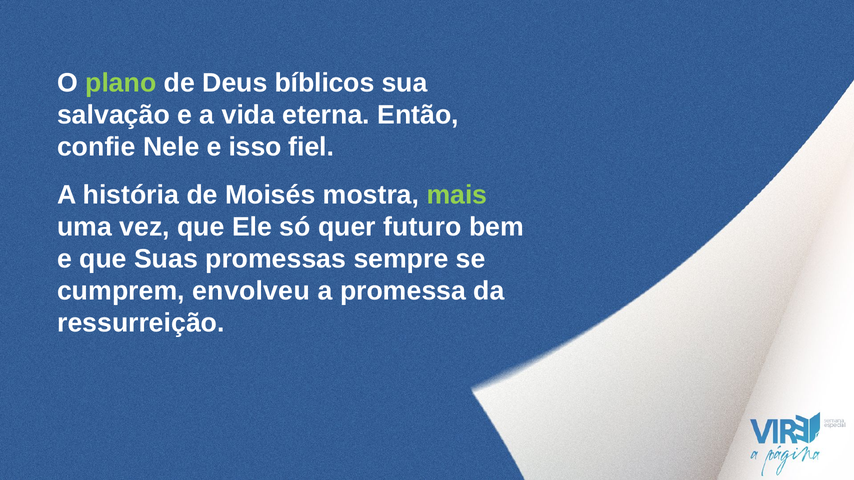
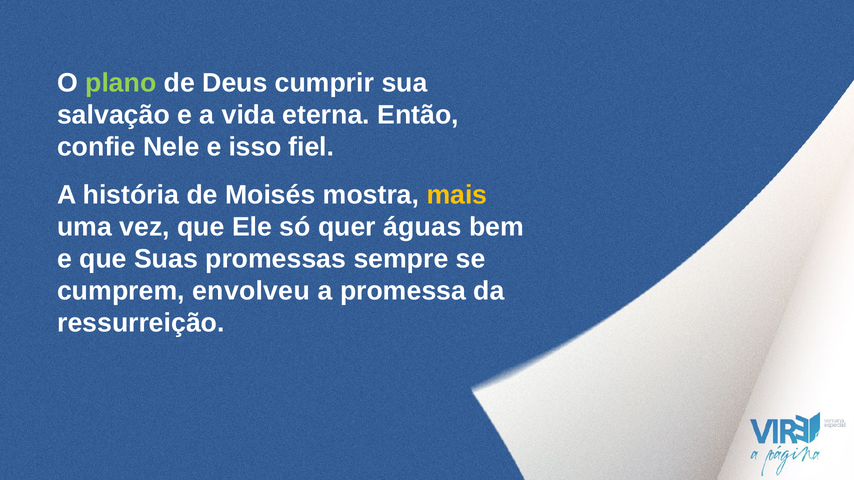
bíblicos: bíblicos -> cumprir (325, 83)
mais colour: light green -> yellow (457, 195)
futuro: futuro -> águas (422, 227)
